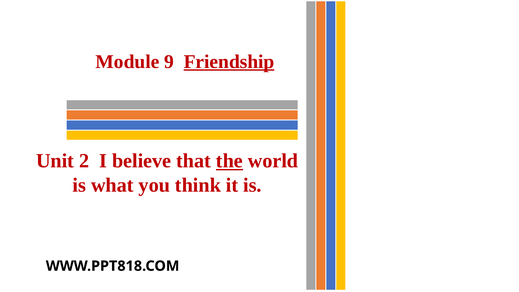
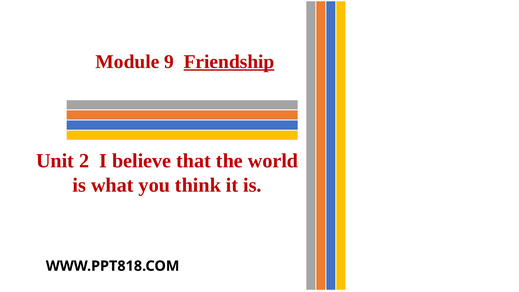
the underline: present -> none (229, 161)
